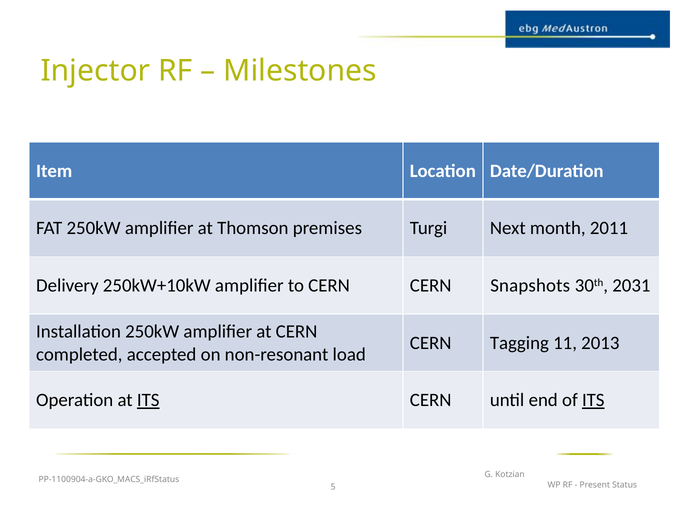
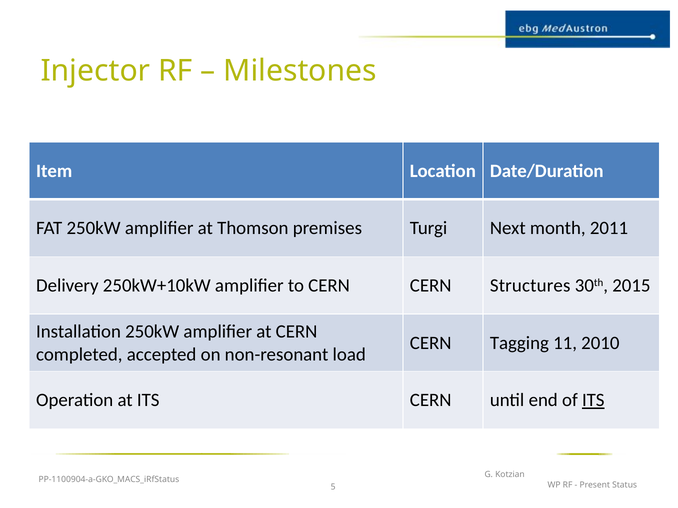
Snapshots: Snapshots -> Structures (530, 286)
2031: 2031 -> 2015 (631, 286)
2013: 2013 -> 2010 (600, 343)
ITS underline: present -> none (148, 401)
